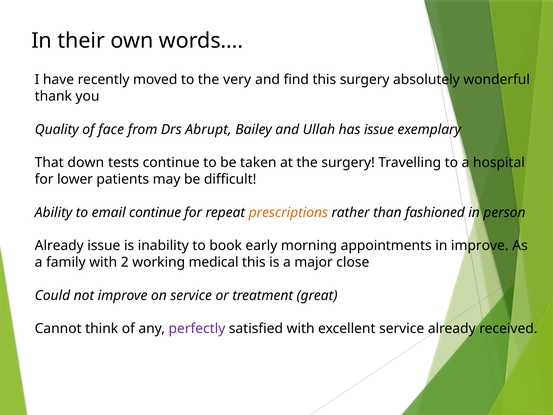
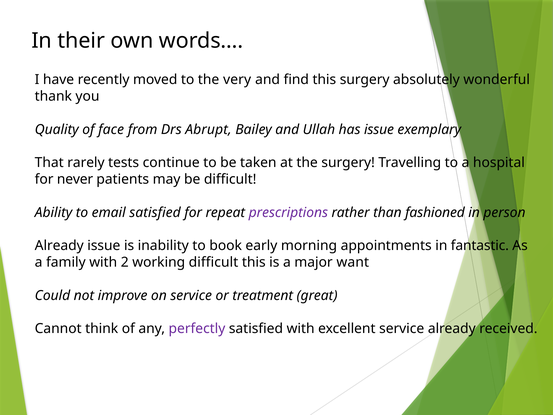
down: down -> rarely (86, 163)
lower: lower -> never (75, 179)
email continue: continue -> satisfied (155, 212)
prescriptions colour: orange -> purple (288, 212)
in improve: improve -> fantastic (480, 246)
working medical: medical -> difficult (214, 262)
close: close -> want (353, 262)
